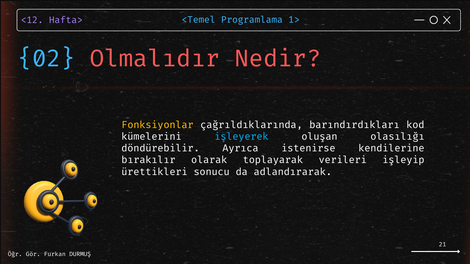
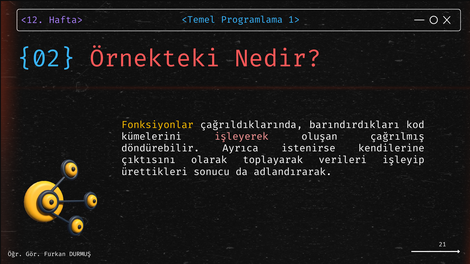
Olmalıdır: Olmalıdır -> Örnekteki (155, 59)
işleyerek colour: light blue -> pink (242, 137)
olasılığı: olasılığı -> çağrılmış (397, 137)
bırakılır: bırakılır -> çıktısını (148, 160)
